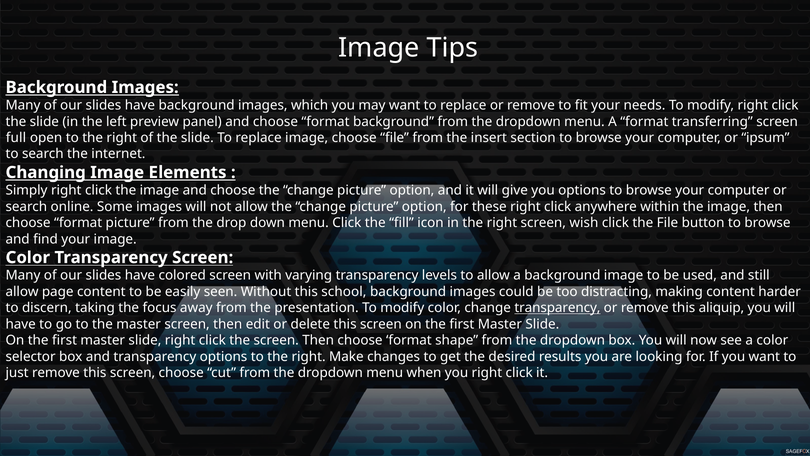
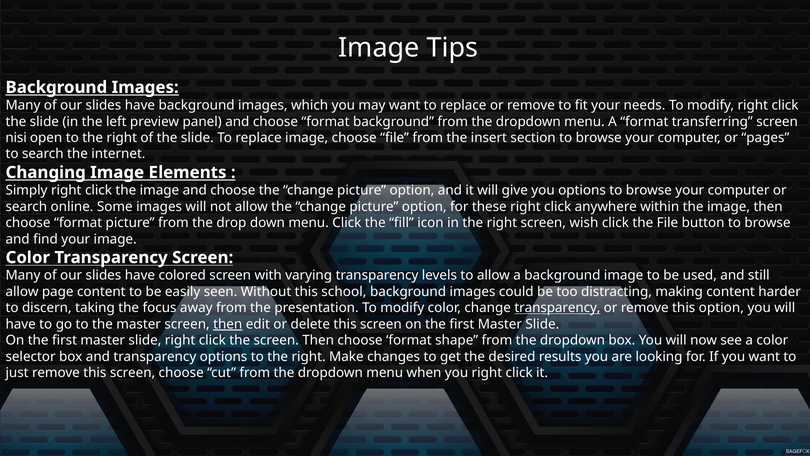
full: full -> nisi (16, 138)
ipsum: ipsum -> pages (765, 138)
this aliquip: aliquip -> option (721, 308)
then underline: none -> present (228, 324)
